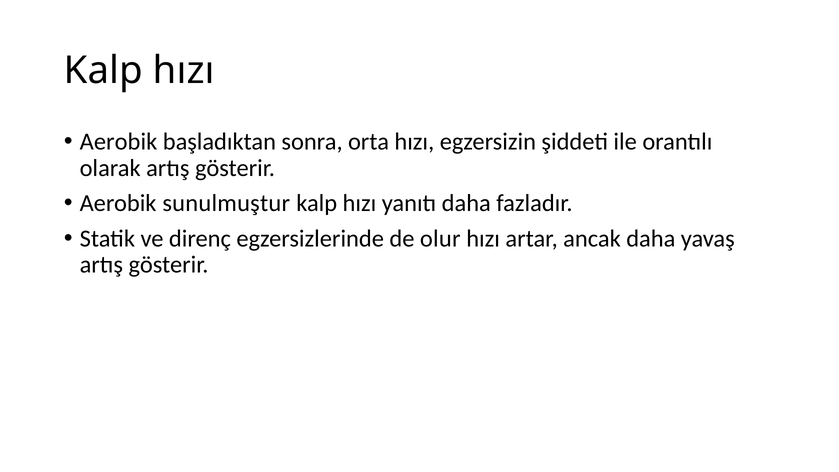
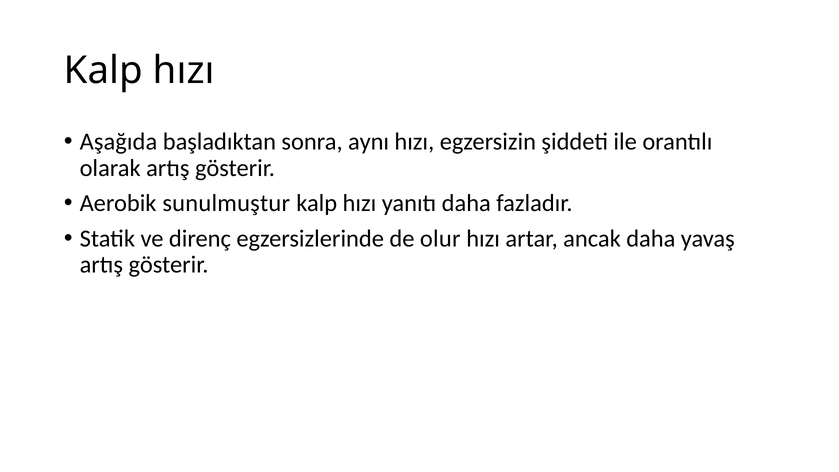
Aerobik: Aerobik -> Aşağıda (118, 142)
orta: orta -> aynı (369, 142)
